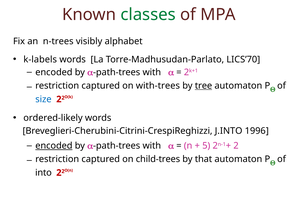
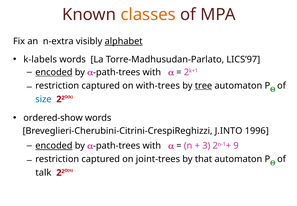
classes colour: green -> orange (148, 15)
n-trees: n-trees -> n-extra (58, 41)
alphabet underline: none -> present (124, 41)
LICS’70: LICS’70 -> LICS’97 (243, 59)
encoded underline: none -> present (54, 72)
ordered-likely: ordered-likely -> ordered-show (53, 118)
5: 5 -> 3 (206, 145)
2n-1+ 2: 2 -> 9 (236, 145)
child-trees: child-trees -> joint-trees (158, 159)
into: into -> talk (43, 172)
